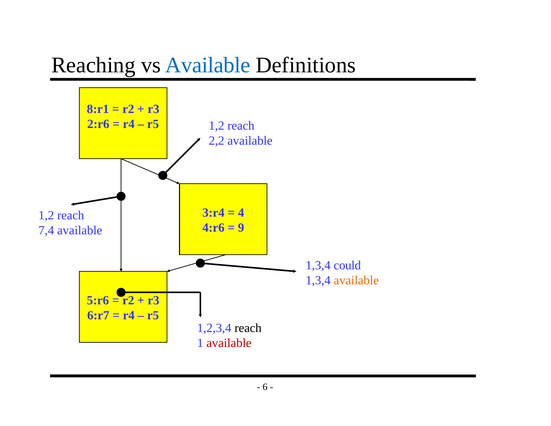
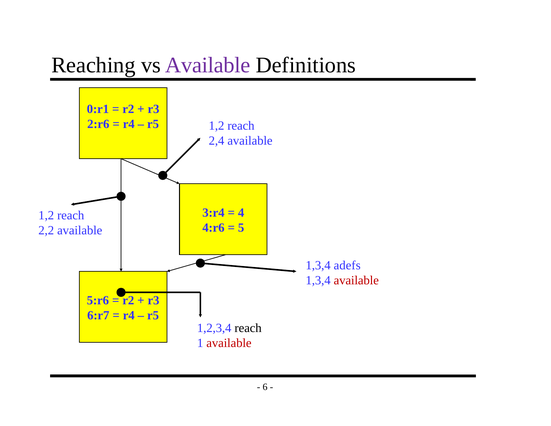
Available colour: blue -> purple (208, 65)
8:r1: 8:r1 -> 0:r1 (98, 109)
2,2: 2,2 -> 2,4 (217, 141)
9: 9 -> 5 (241, 228)
7,4: 7,4 -> 2,2 (46, 230)
could: could -> adefs (347, 265)
available colour: orange -> red (356, 280)
